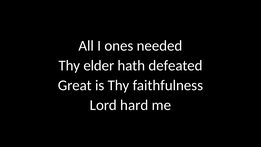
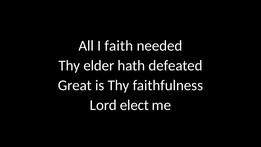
ones: ones -> faith (119, 46)
hard: hard -> elect (134, 105)
